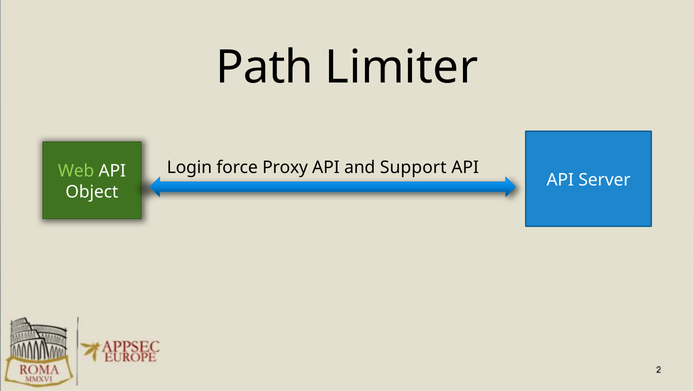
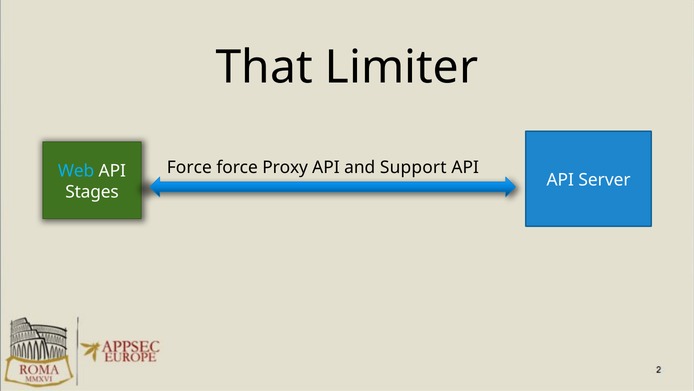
Path: Path -> That (264, 67)
Login: Login -> Force (189, 167)
Web colour: light green -> light blue (76, 171)
Object: Object -> Stages (92, 192)
